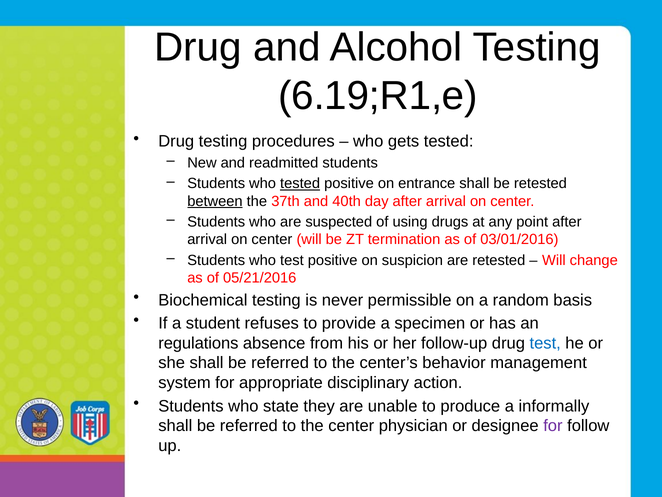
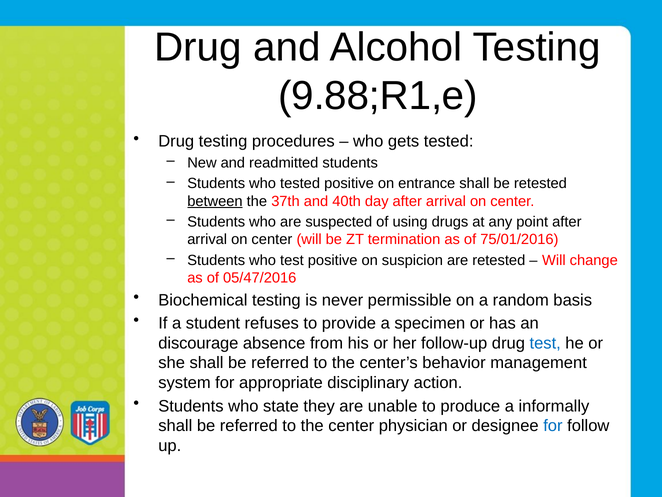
6.19;R1,e: 6.19;R1,e -> 9.88;R1,e (378, 96)
tested underline: present -> none (300, 183)
03/01/2016: 03/01/2016 -> 75/01/2016 (519, 239)
05/21/2016: 05/21/2016 -> 05/47/2016 (260, 278)
regulations: regulations -> discourage (198, 343)
for colour: purple -> blue (553, 426)
